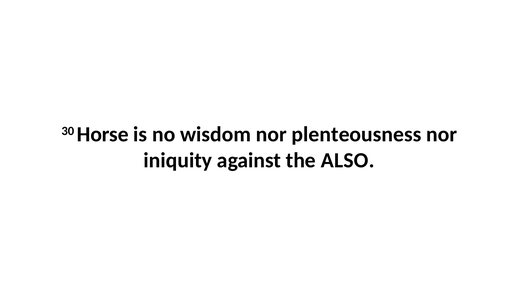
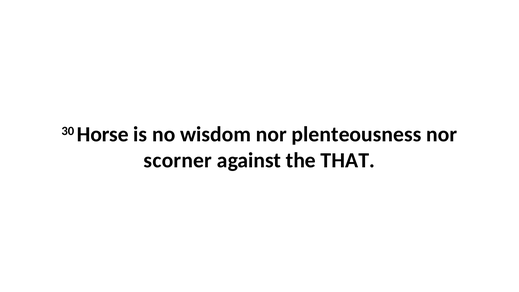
iniquity: iniquity -> scorner (178, 160)
ALSO: ALSO -> THAT (348, 160)
